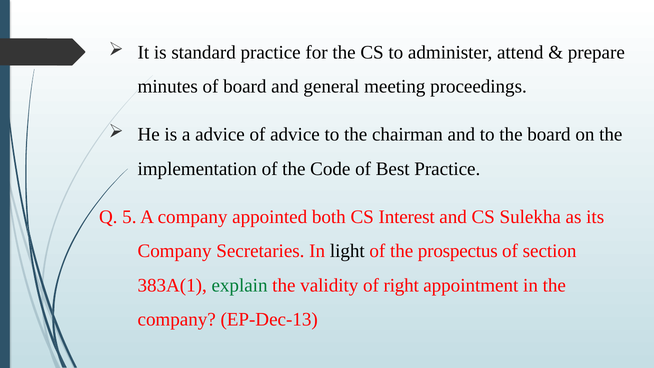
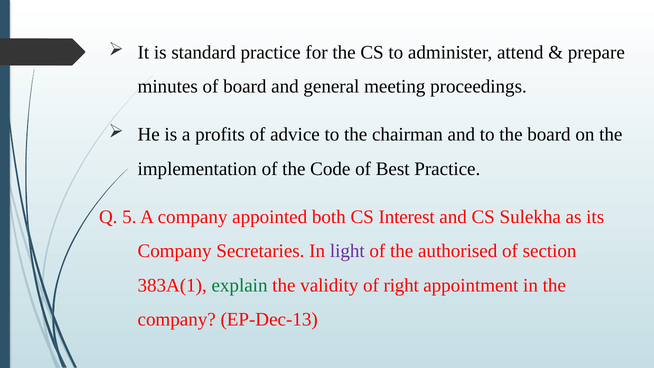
a advice: advice -> profits (220, 134)
light colour: black -> purple (347, 251)
prospectus: prospectus -> authorised (458, 251)
